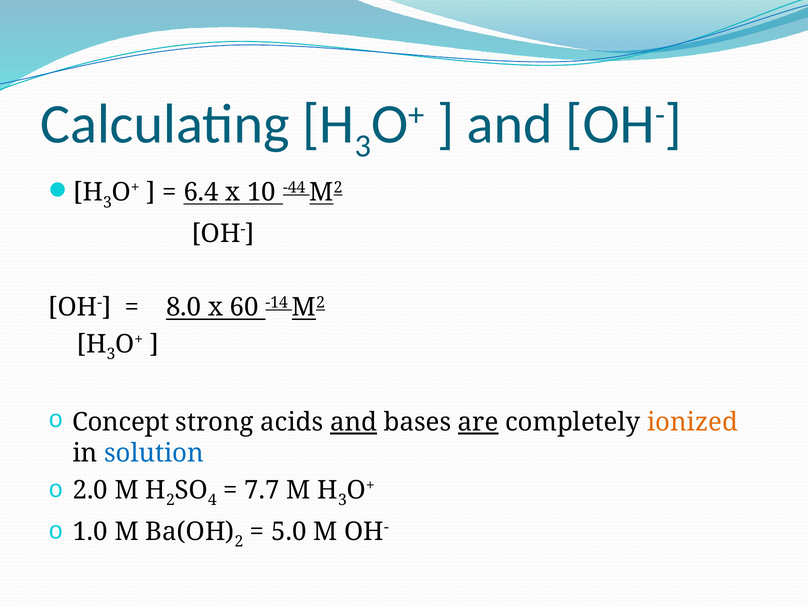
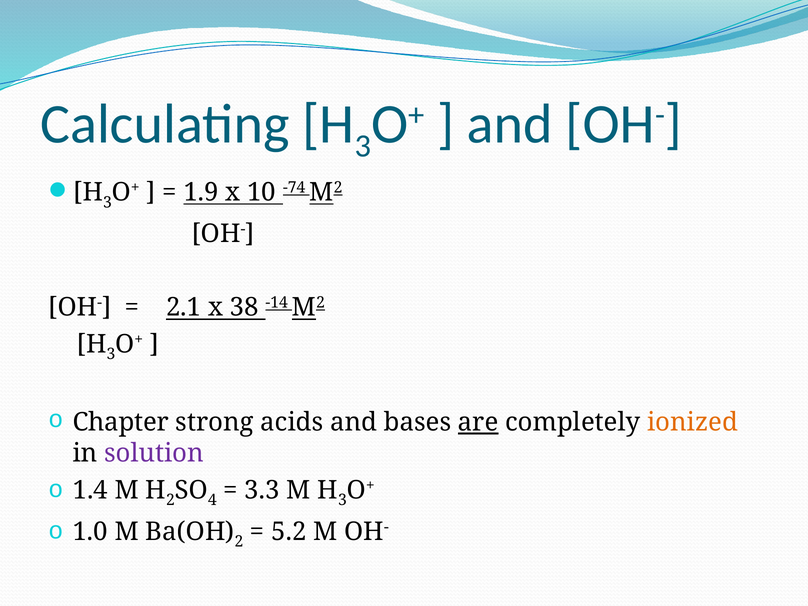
6.4: 6.4 -> 1.9 (201, 192)
-44: -44 -> -74 (294, 188)
8.0: 8.0 -> 2.1 (184, 307)
60: 60 -> 38 (244, 307)
Concept: Concept -> Chapter (121, 422)
and underline: present -> none (354, 422)
solution colour: blue -> purple (154, 453)
2.0: 2.0 -> 1.4 (90, 490)
7.7: 7.7 -> 3.3 (262, 490)
5.0: 5.0 -> 5.2 (289, 532)
